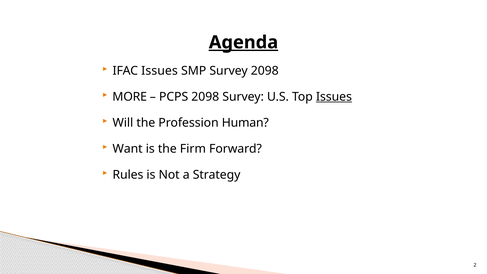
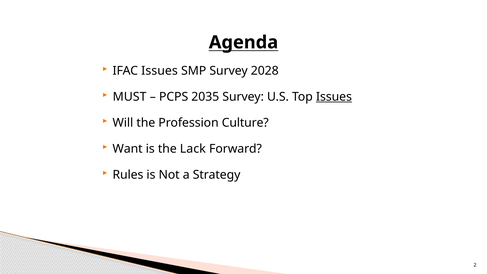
Agenda underline: present -> none (243, 42)
Survey 2098: 2098 -> 2028 (265, 71)
MORE: MORE -> MUST (130, 97)
PCPS 2098: 2098 -> 2035 (205, 97)
Human: Human -> Culture (245, 123)
Firm: Firm -> Lack (193, 149)
